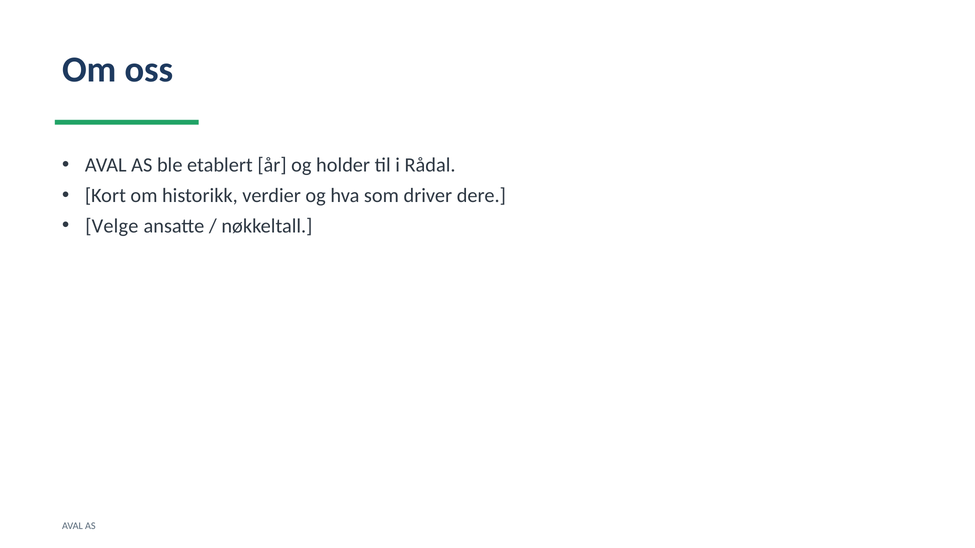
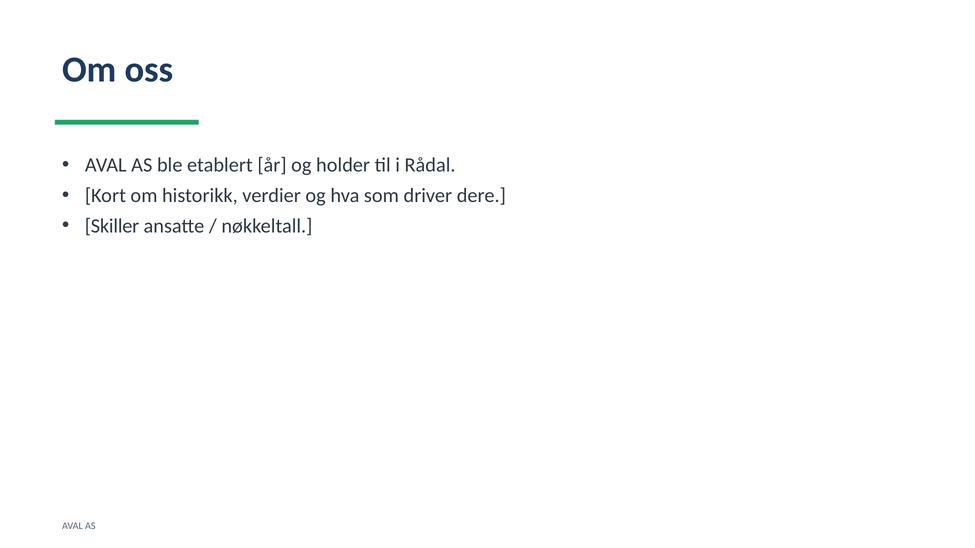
Velge: Velge -> Skiller (112, 226)
